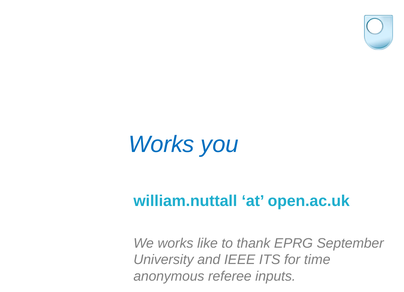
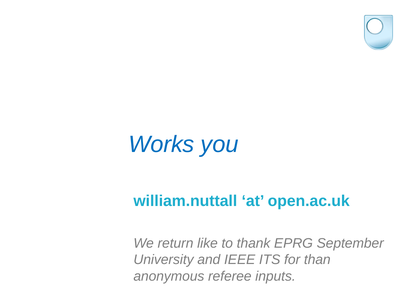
We works: works -> return (175, 243)
time: time -> than (317, 260)
